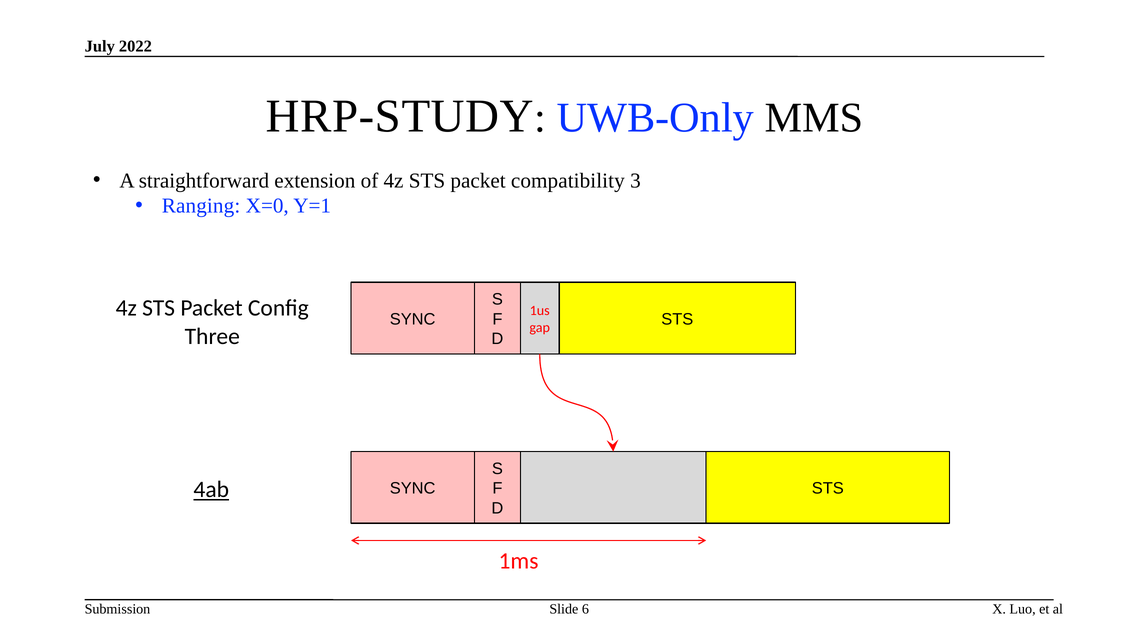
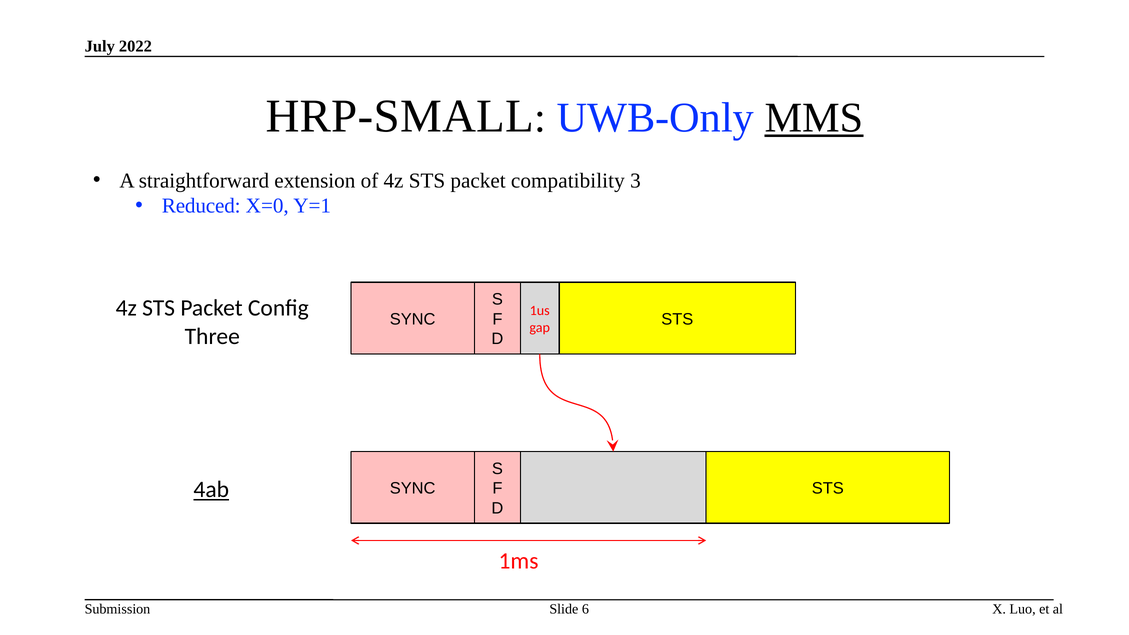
HRP-STUDY: HRP-STUDY -> HRP-SMALL (400, 116)
MMS underline: none -> present (814, 118)
Ranging: Ranging -> Reduced (201, 206)
